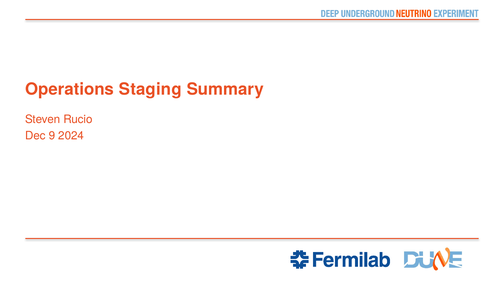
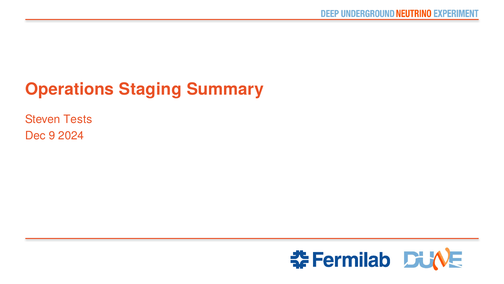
Rucio: Rucio -> Tests (78, 119)
